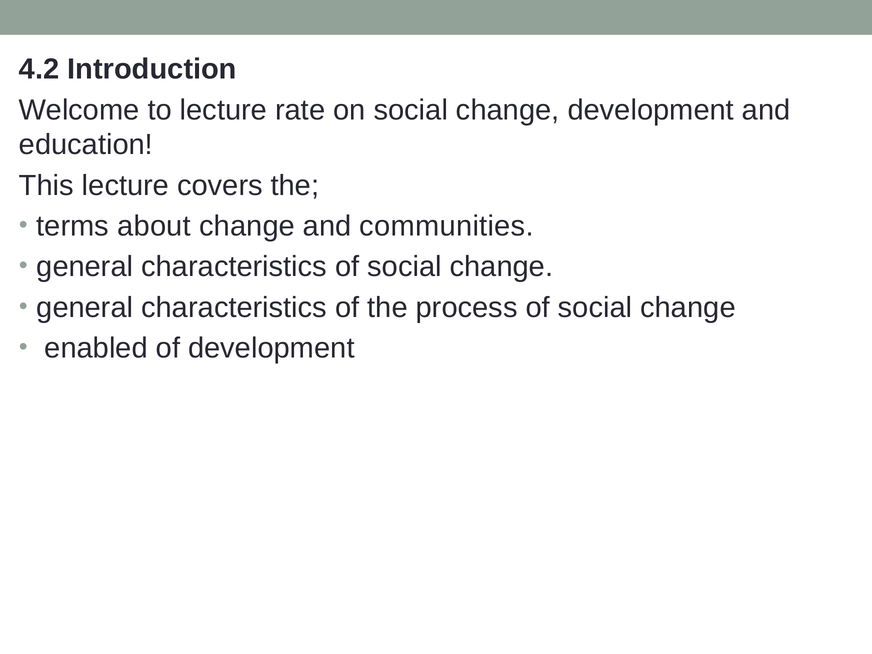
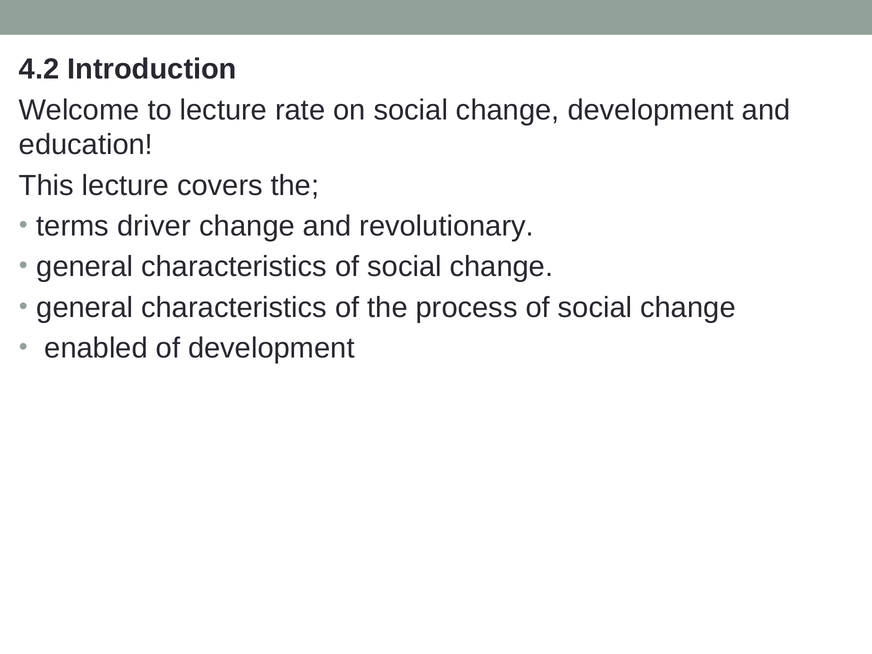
about: about -> driver (154, 226)
communities: communities -> revolutionary (447, 226)
